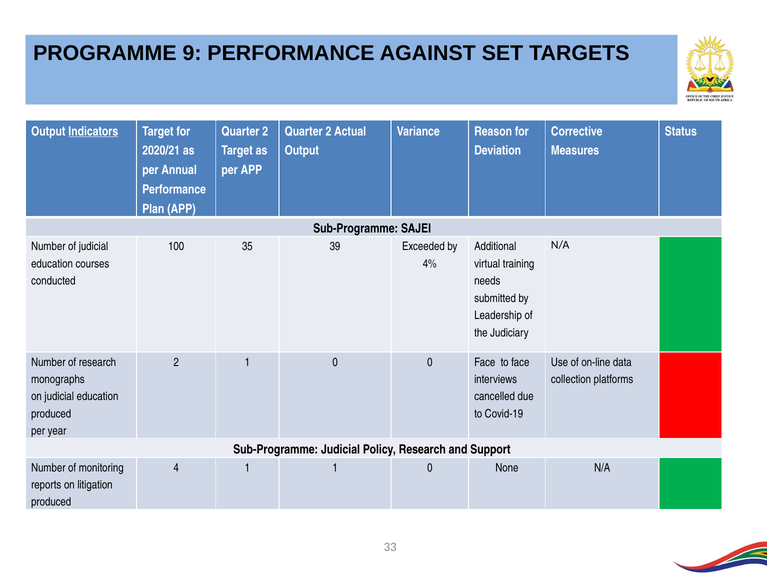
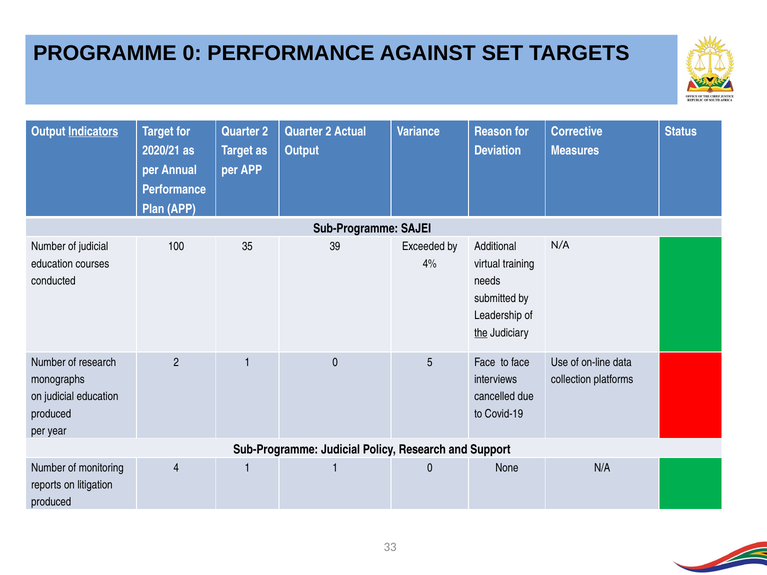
PROGRAMME 9: 9 -> 0 (192, 53)
the underline: none -> present (481, 333)
0 0: 0 -> 5 (430, 362)
